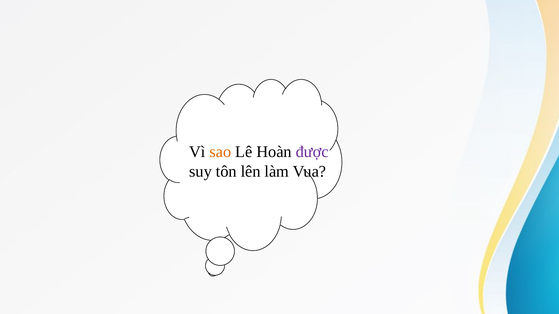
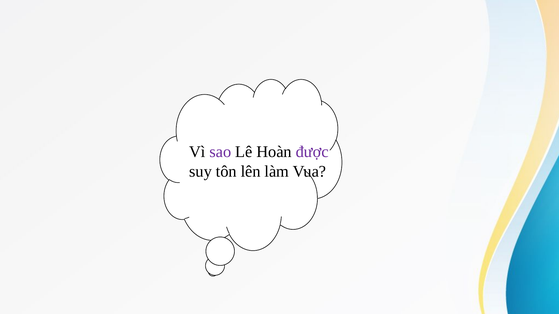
sao colour: orange -> purple (220, 152)
